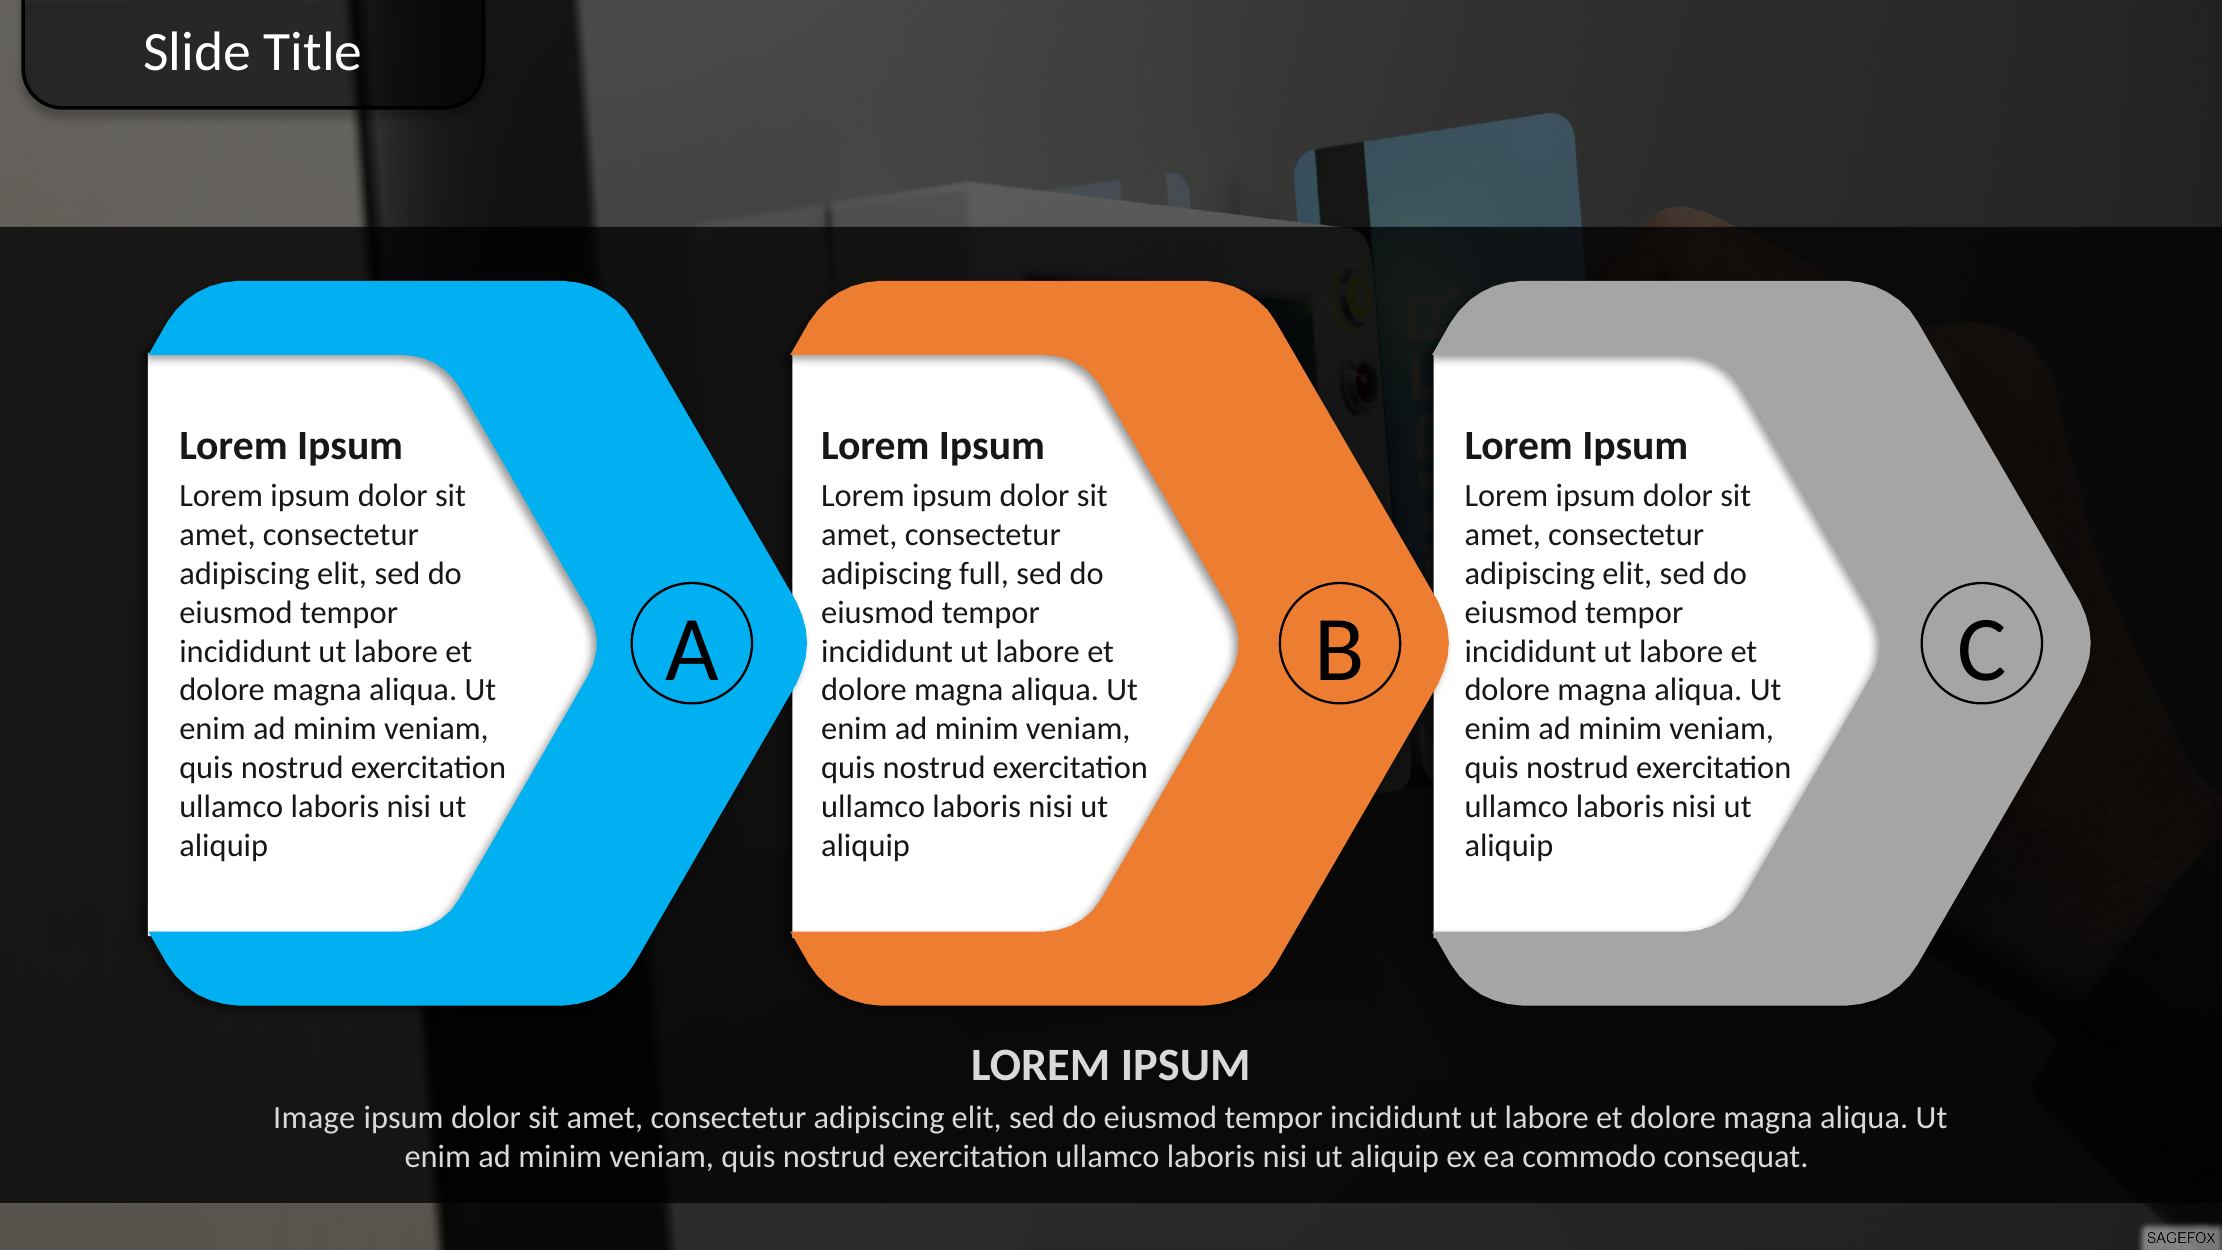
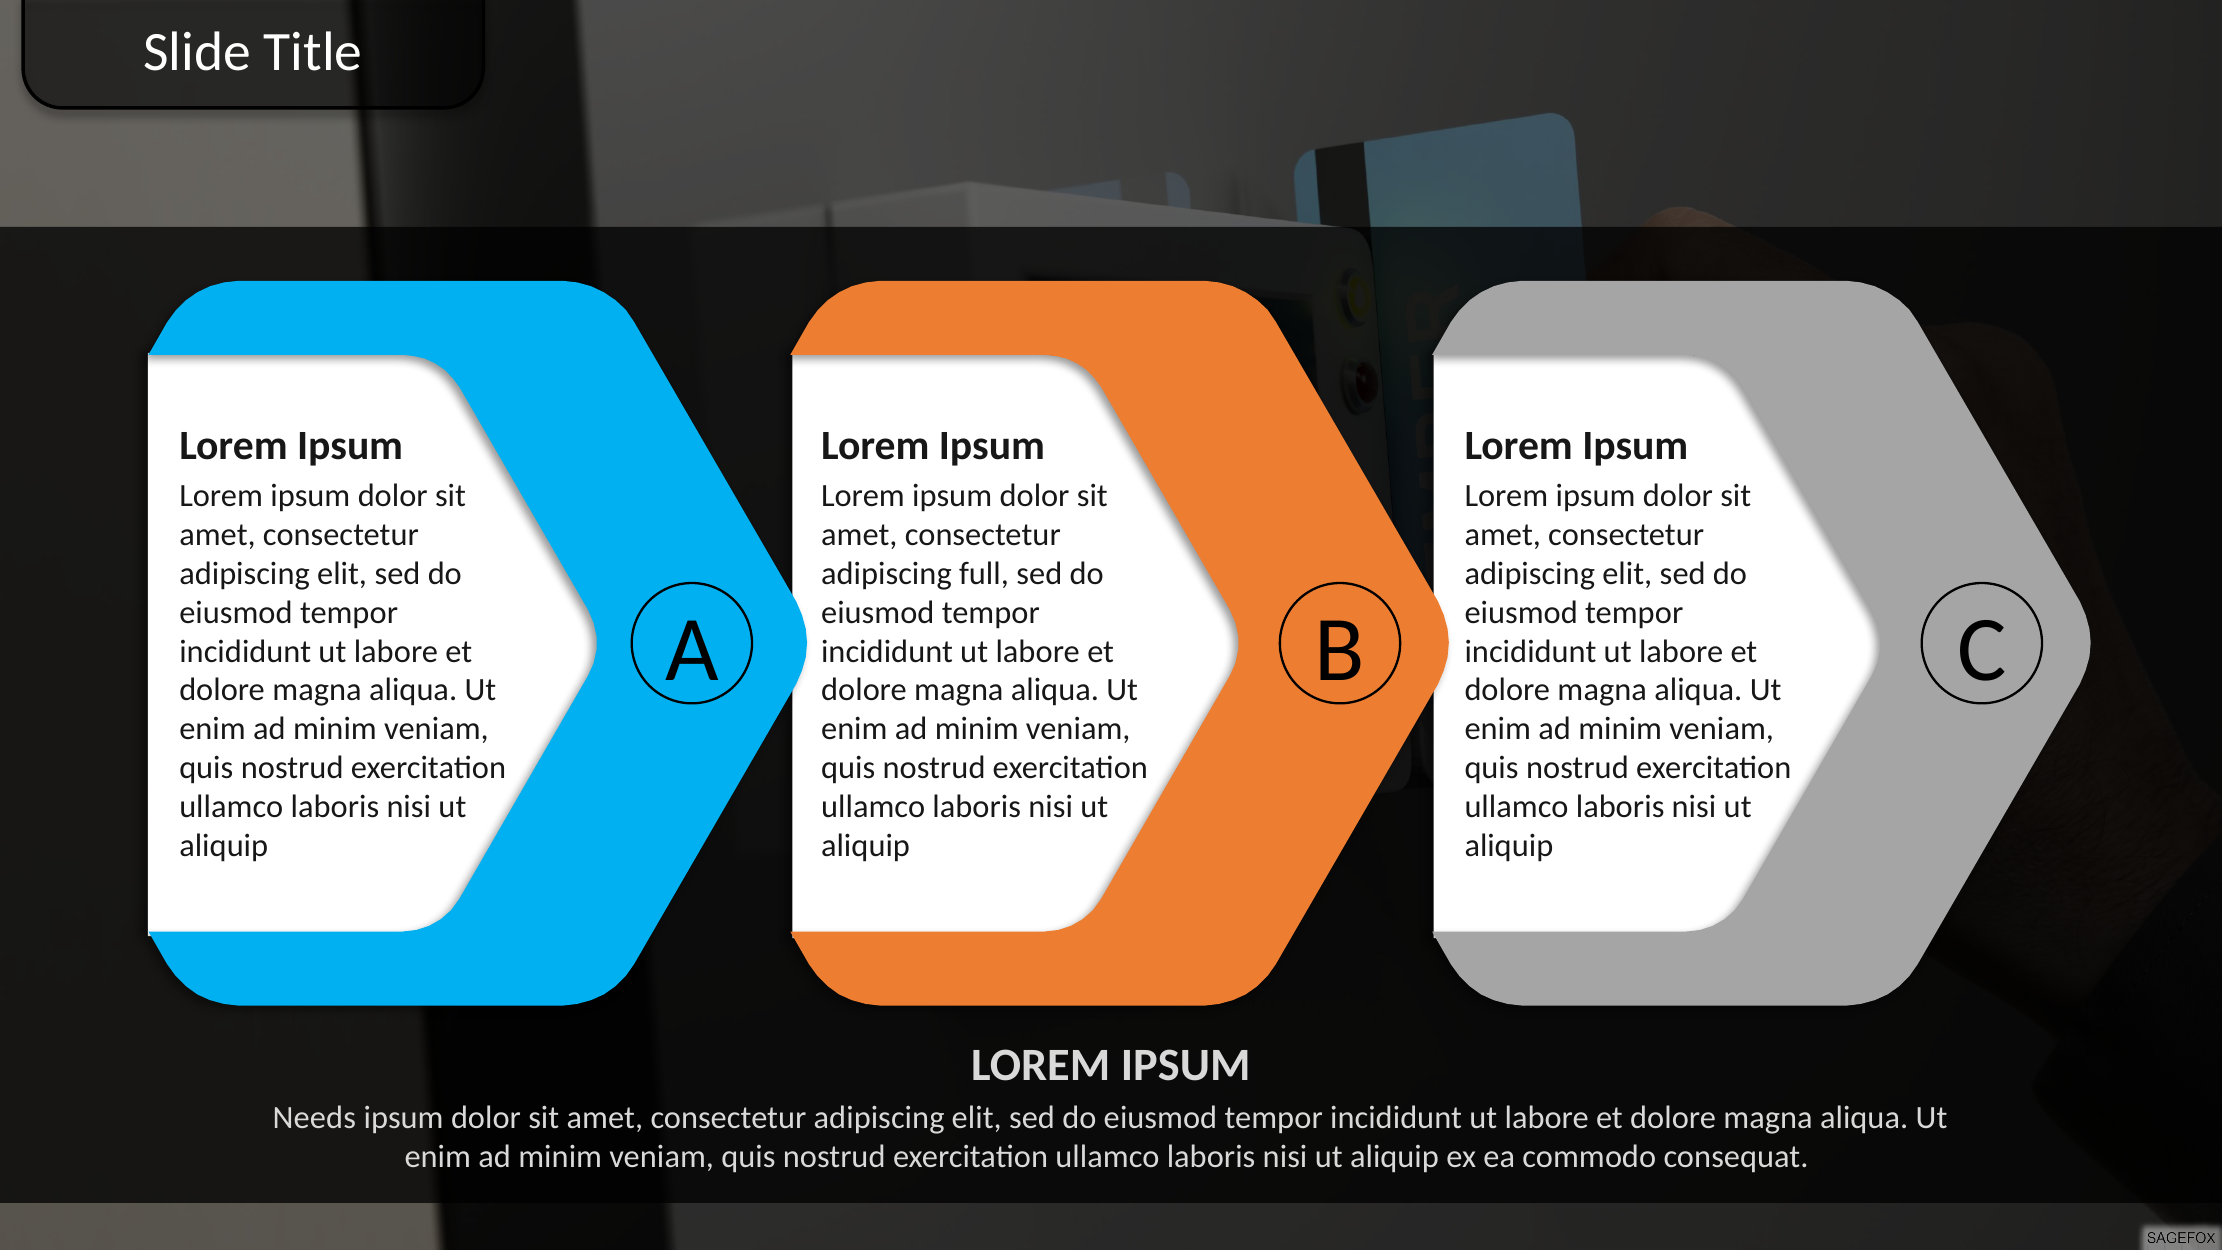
Image: Image -> Needs (314, 1118)
